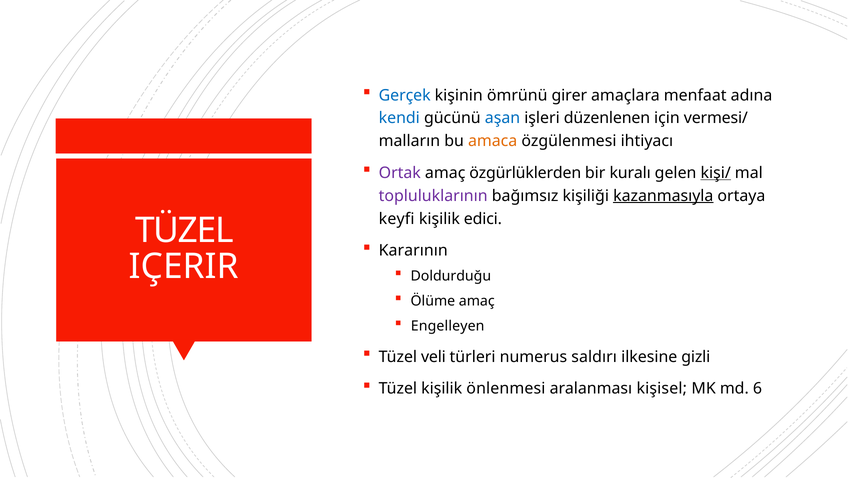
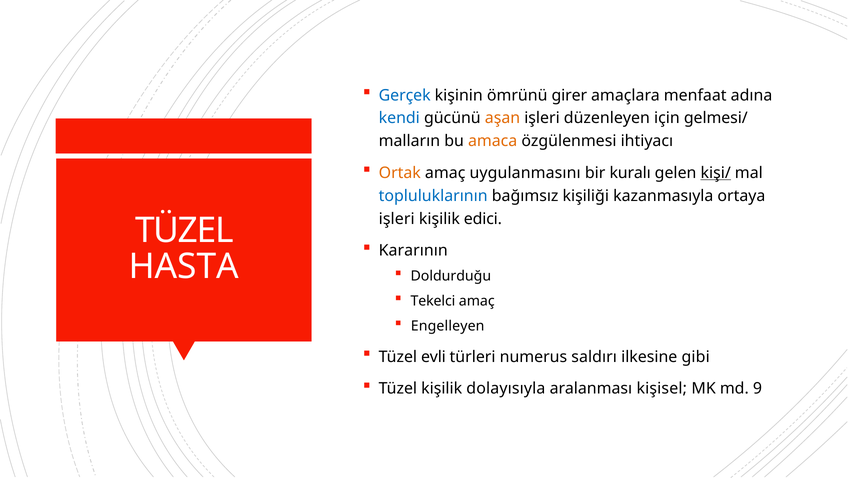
aşan colour: blue -> orange (502, 118)
düzenlenen: düzenlenen -> düzenleyen (607, 118)
vermesi/: vermesi/ -> gelmesi/ (716, 118)
Ortak colour: purple -> orange (400, 173)
özgürlüklerden: özgürlüklerden -> uygulanmasını (525, 173)
topluluklarının colour: purple -> blue (433, 196)
kazanmasıyla underline: present -> none (663, 196)
keyfi: keyfi -> işleri (397, 219)
IÇERIR: IÇERIR -> HASTA (184, 266)
Ölüme: Ölüme -> Tekelci (433, 301)
veli: veli -> evli (433, 356)
gizli: gizli -> gibi (696, 356)
önlenmesi: önlenmesi -> dolayısıyla (506, 388)
6: 6 -> 9 (757, 388)
